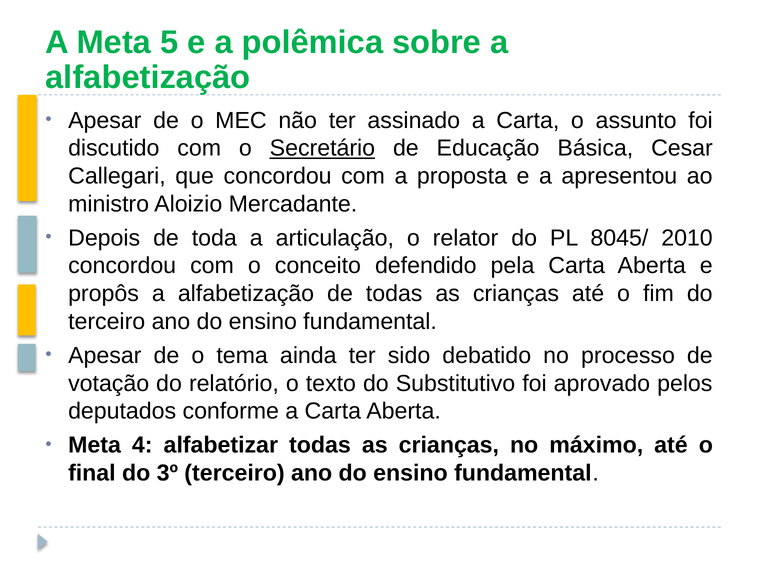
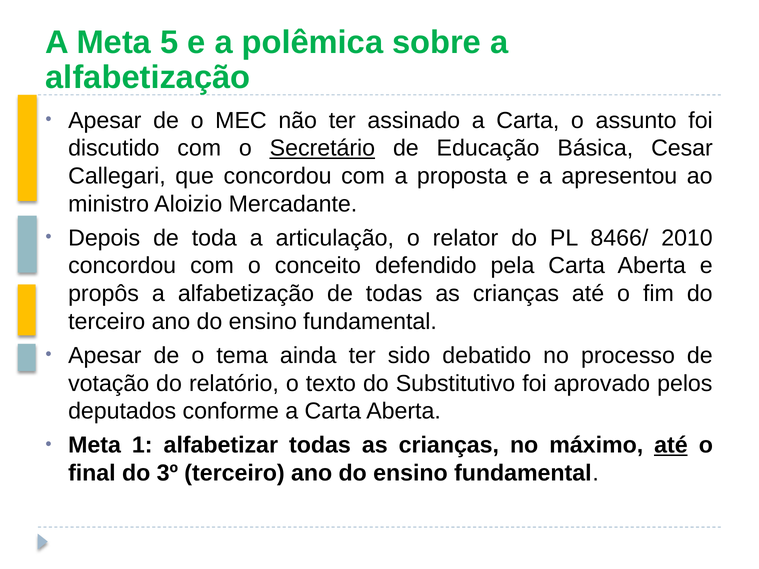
8045/: 8045/ -> 8466/ (619, 238)
4: 4 -> 1 (142, 446)
até underline: none -> present (671, 446)
